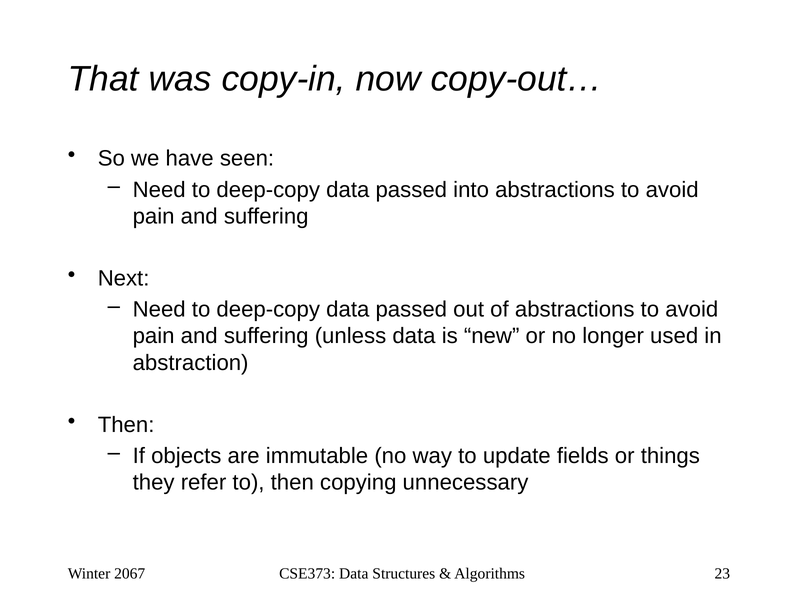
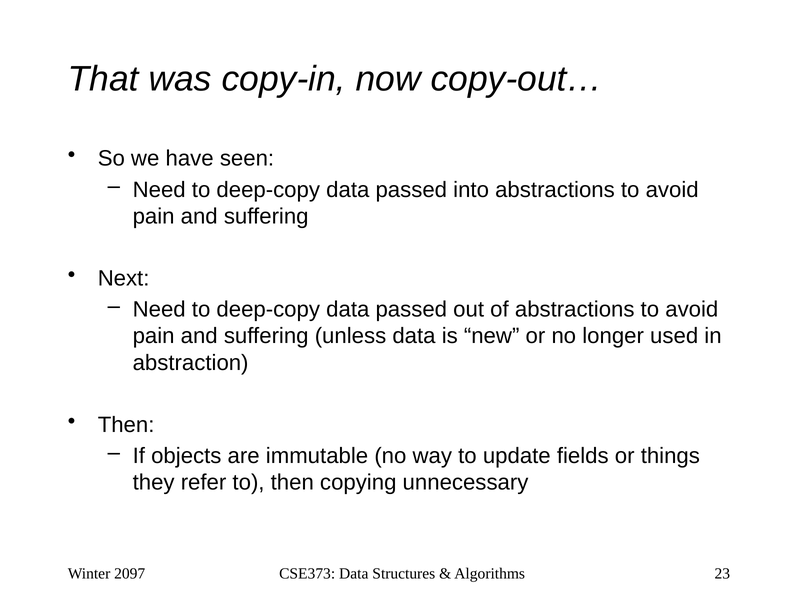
2067: 2067 -> 2097 (130, 573)
